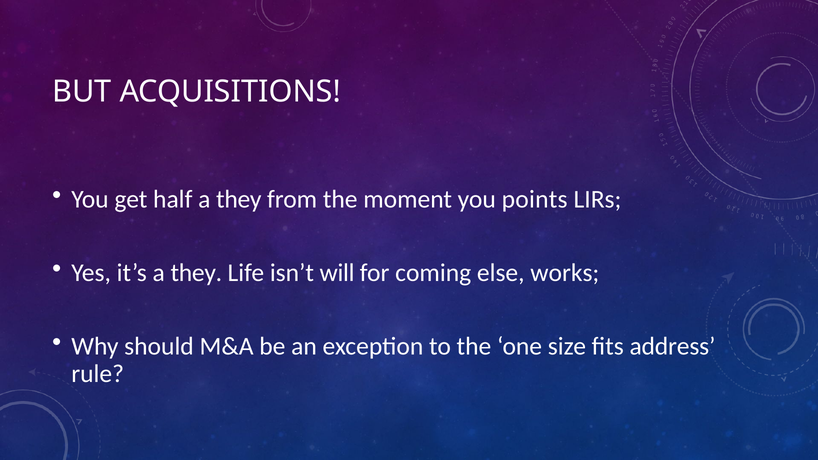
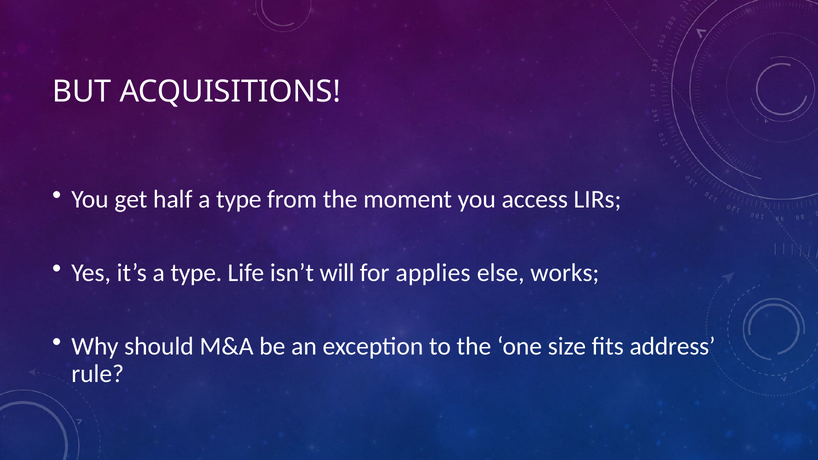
half a they: they -> type (239, 199)
points: points -> access (535, 199)
it’s a they: they -> type (196, 273)
coming: coming -> applies (433, 273)
